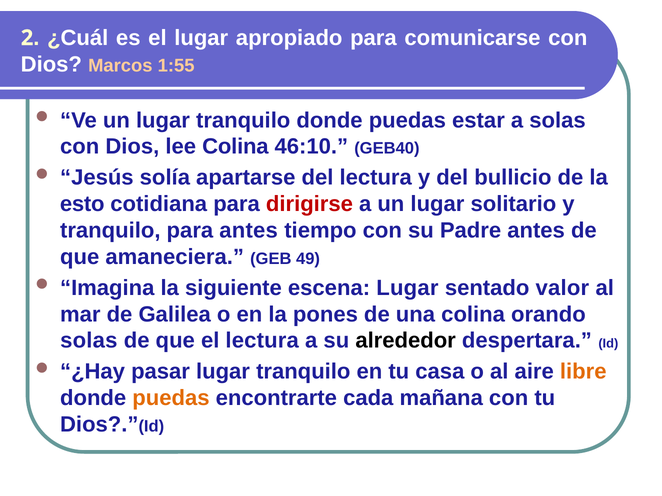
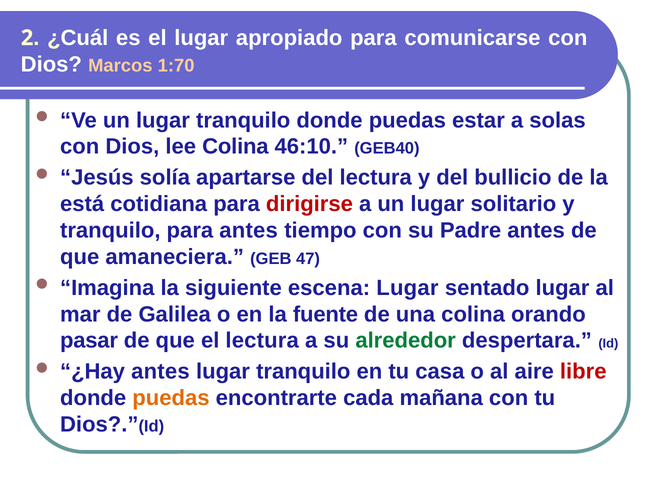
1:55: 1:55 -> 1:70 (176, 66)
esto: esto -> está (82, 204)
49: 49 -> 47 (308, 259)
sentado valor: valor -> lugar (563, 288)
pones: pones -> fuente (326, 315)
solas: solas -> pasar (89, 341)
alrededor colour: black -> green (406, 341)
¿Hay pasar: pasar -> antes (160, 372)
libre colour: orange -> red (583, 372)
